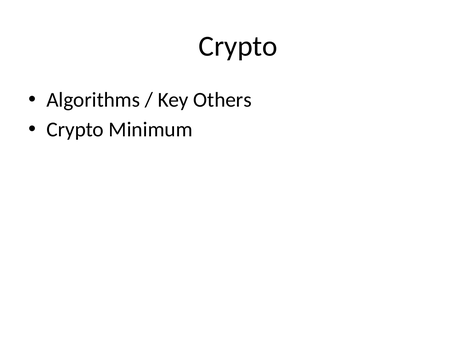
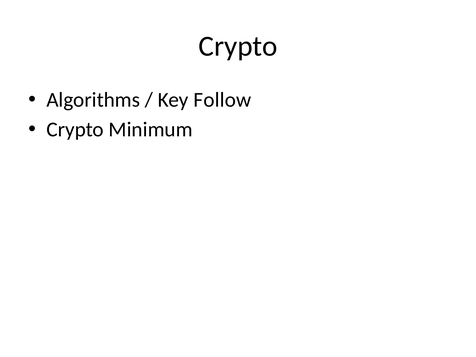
Others: Others -> Follow (222, 100)
